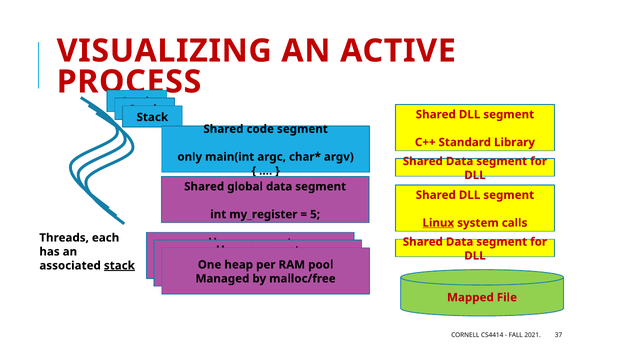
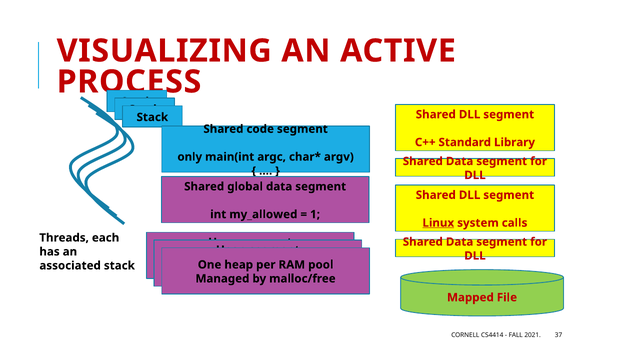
my_register: my_register -> my_allowed (263, 214)
5: 5 -> 1 (315, 214)
stack underline: present -> none (119, 266)
